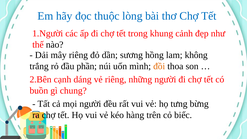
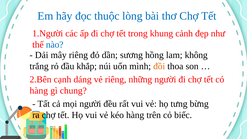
nào colour: black -> blue (55, 45)
phần: phần -> khắp (87, 66)
buồn: buồn -> hàng (39, 91)
